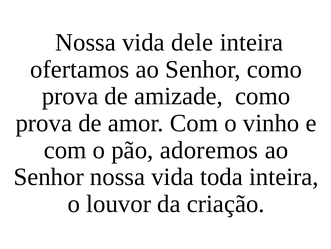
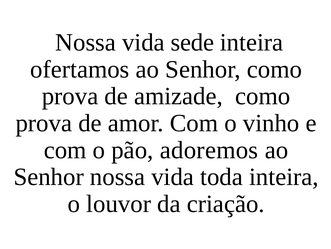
dele: dele -> sede (192, 42)
